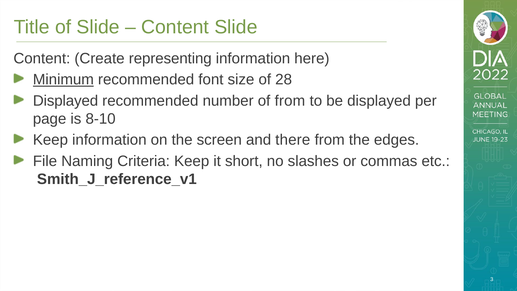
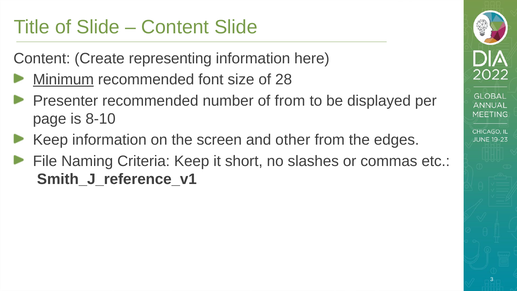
Displayed: Displayed -> Presenter (65, 101)
there: there -> other (293, 140)
